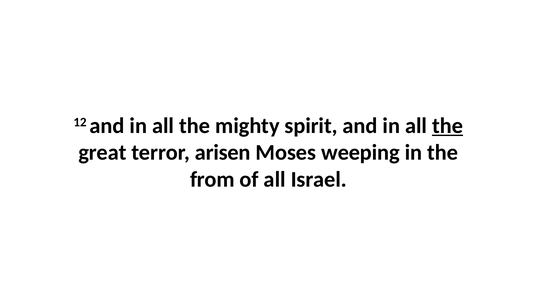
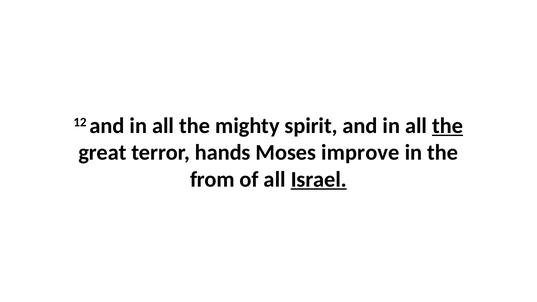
arisen: arisen -> hands (223, 153)
weeping: weeping -> improve (360, 153)
Israel underline: none -> present (319, 179)
